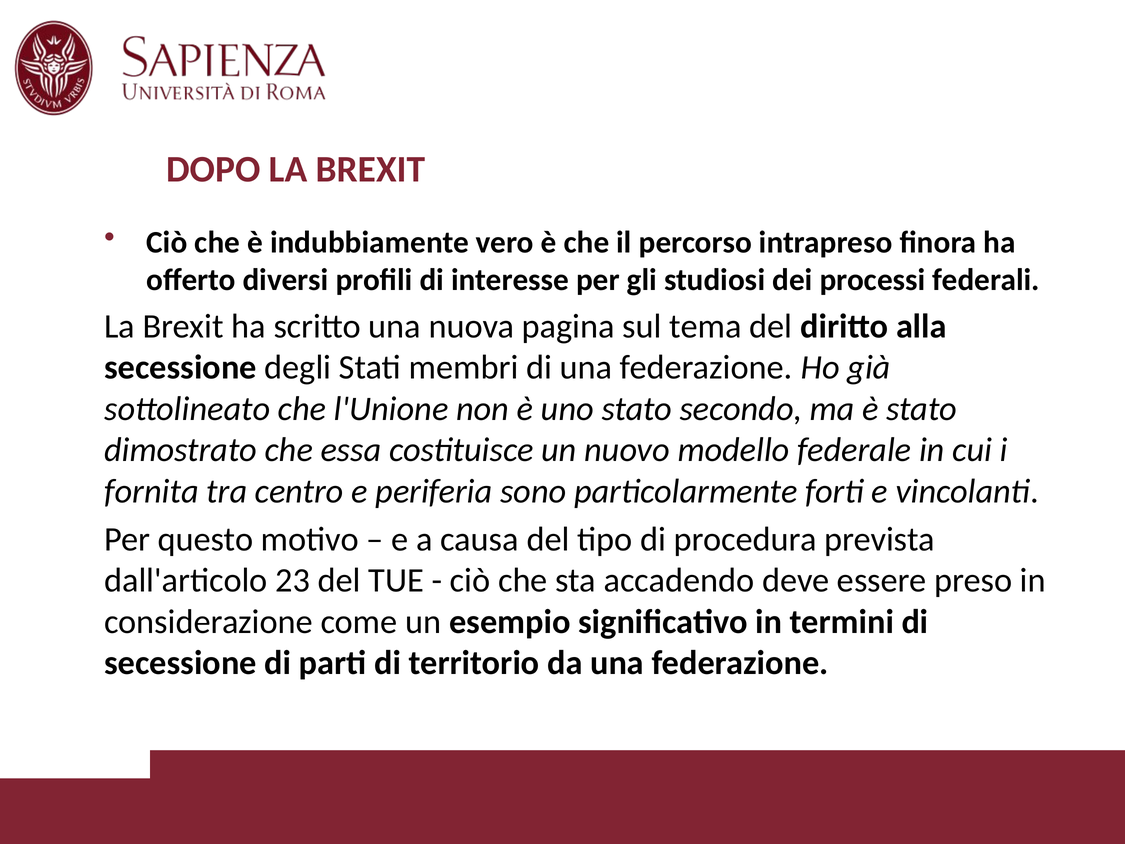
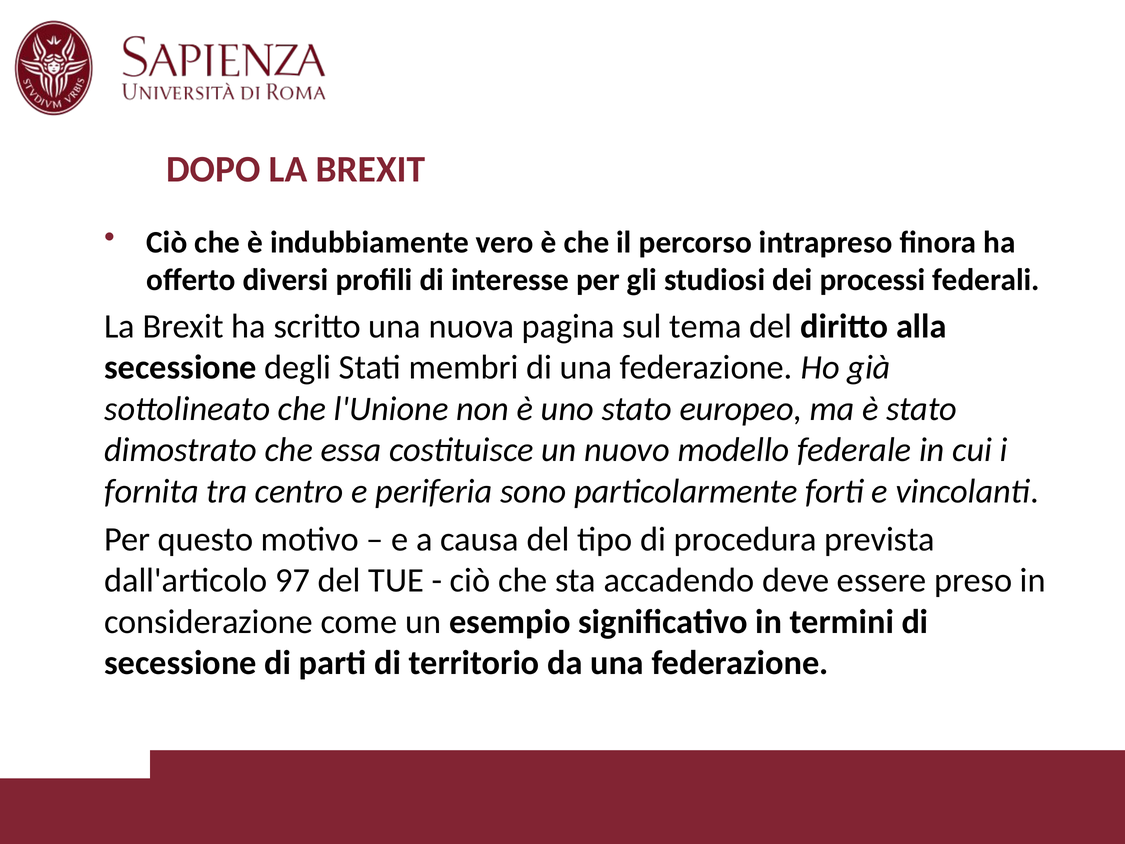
secondo: secondo -> europeo (741, 409)
23: 23 -> 97 (293, 580)
